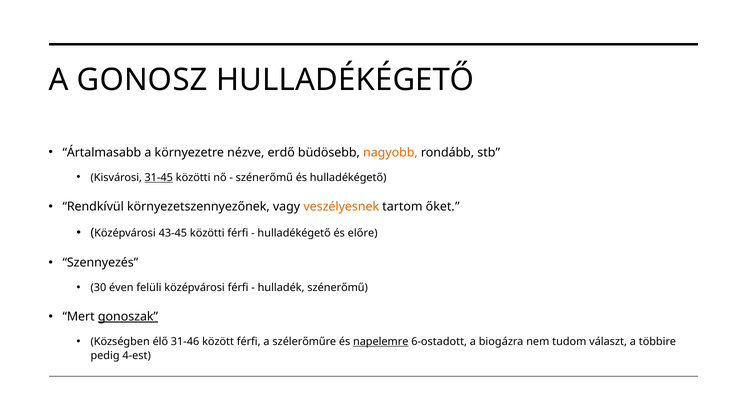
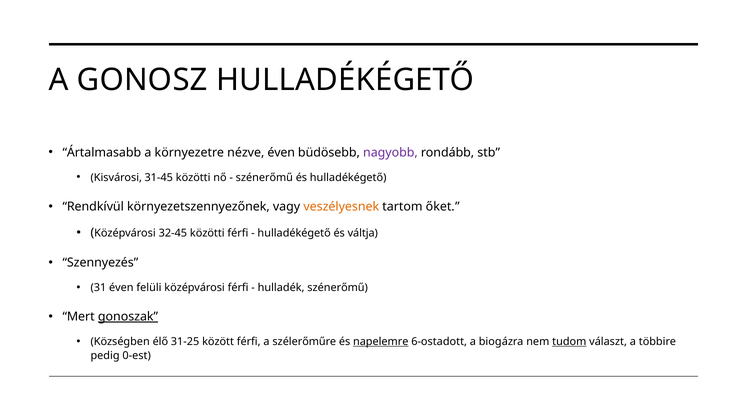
nézve erdő: erdő -> éven (281, 153)
nagyobb colour: orange -> purple (390, 153)
31-45 underline: present -> none (159, 178)
43-45: 43-45 -> 32-45 (173, 233)
előre: előre -> váltja (363, 233)
30: 30 -> 31 (98, 288)
31-46: 31-46 -> 31-25 (185, 342)
tudom underline: none -> present (569, 342)
4-est: 4-est -> 0-est (137, 356)
